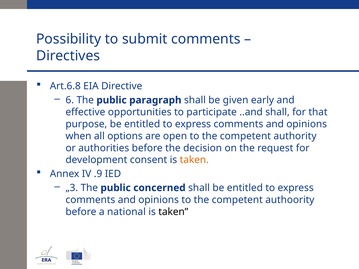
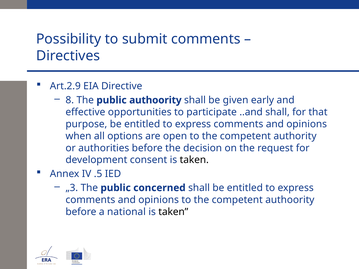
Art.6.8: Art.6.8 -> Art.2.9 (65, 86)
6: 6 -> 8 (70, 100)
public paragraph: paragraph -> authoority (155, 100)
taken colour: orange -> black (194, 160)
.9: .9 -> .5 (98, 174)
